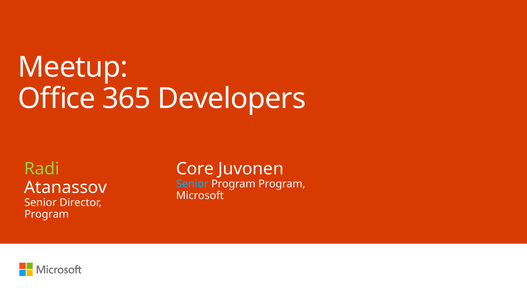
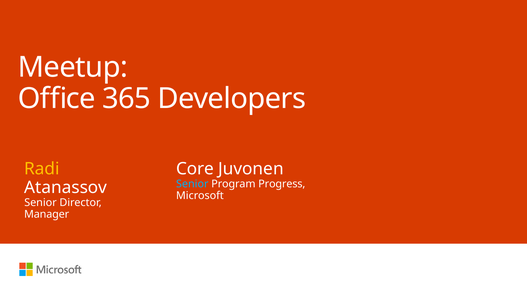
Radi colour: light green -> yellow (42, 169)
Program Program: Program -> Progress (282, 184)
Program: Program -> Manager (47, 214)
